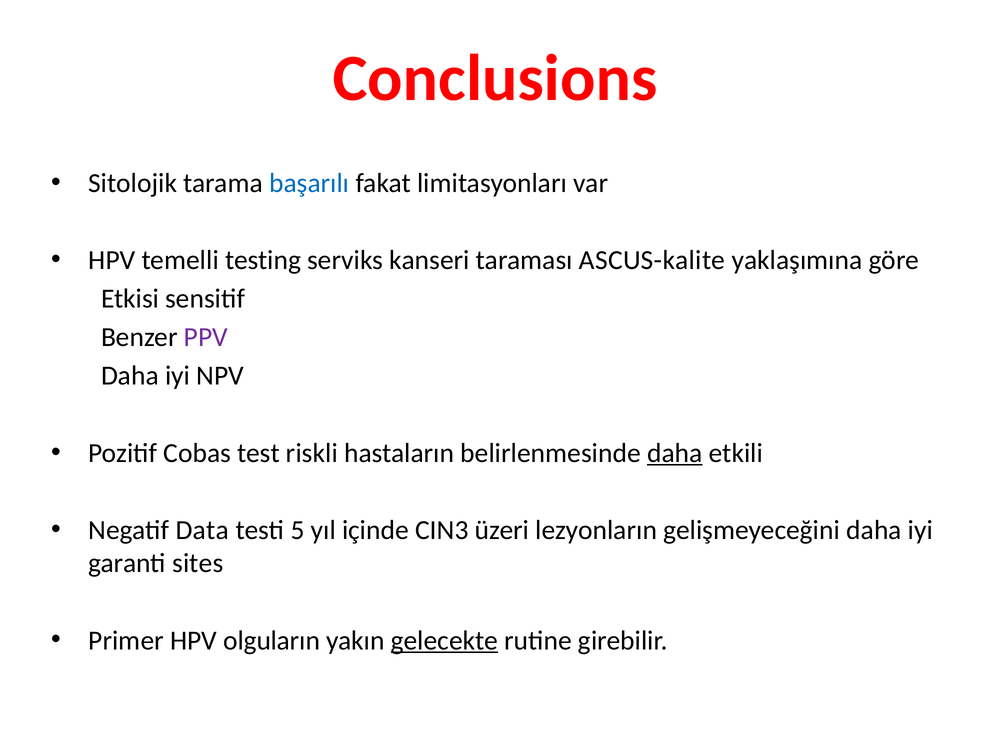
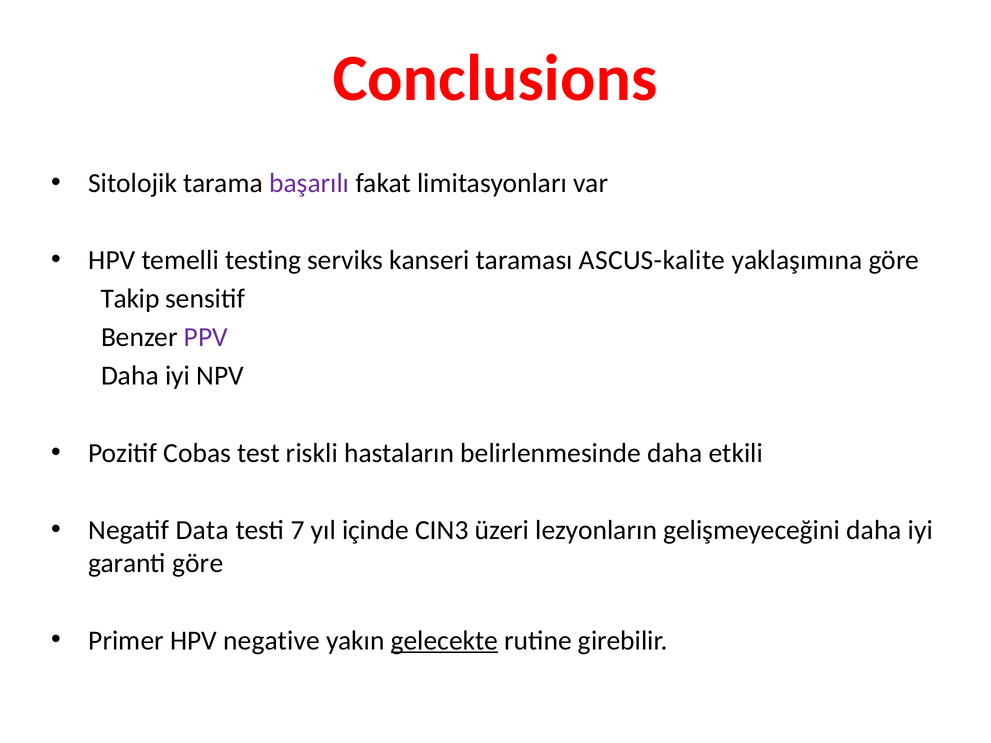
başarılı colour: blue -> purple (309, 183)
Etkisi: Etkisi -> Takip (130, 299)
daha underline: present -> none (675, 453)
5: 5 -> 7 (298, 530)
garanti sites: sites -> göre (198, 563)
olguların: olguların -> negative (271, 641)
